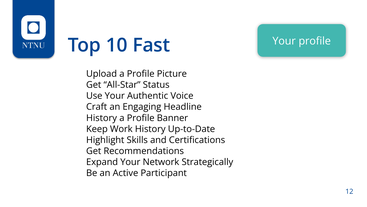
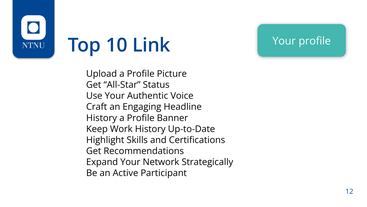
Fast: Fast -> Link (151, 45)
